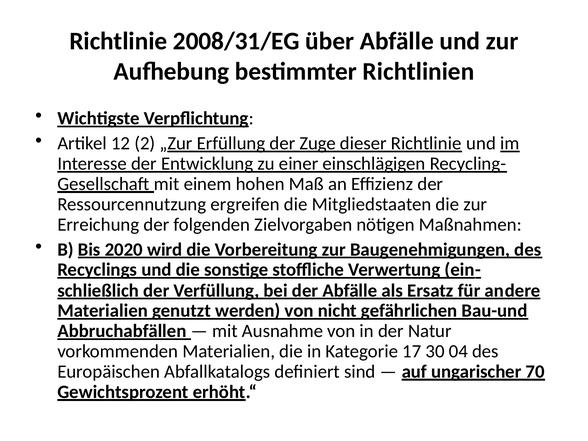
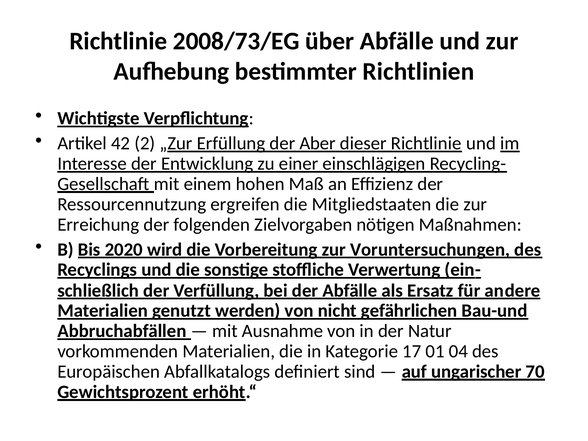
2008/31/EG: 2008/31/EG -> 2008/73/EG (236, 41)
12: 12 -> 42 (121, 143)
Zuge: Zuge -> Aber (318, 143)
Baugenehmigungen: Baugenehmigungen -> Voruntersuchungen (430, 249)
30: 30 -> 01 (435, 351)
